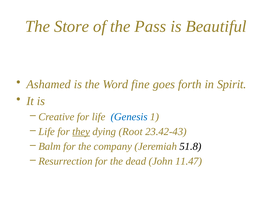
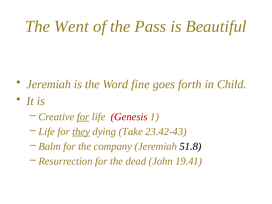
Store: Store -> Went (71, 26)
Ashamed: Ashamed -> Jeremiah (49, 84)
Spirit: Spirit -> Child (232, 84)
for underline: none -> present (83, 117)
Genesis colour: blue -> red (129, 117)
Root: Root -> Take (131, 132)
11.47: 11.47 -> 19.41 (189, 161)
